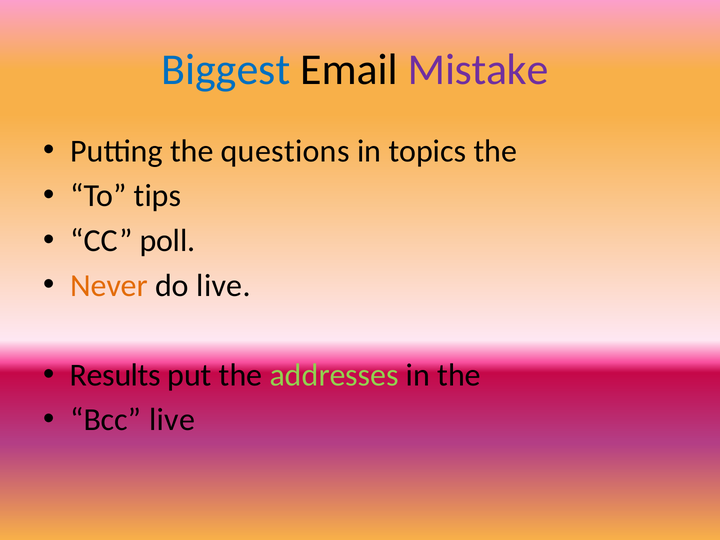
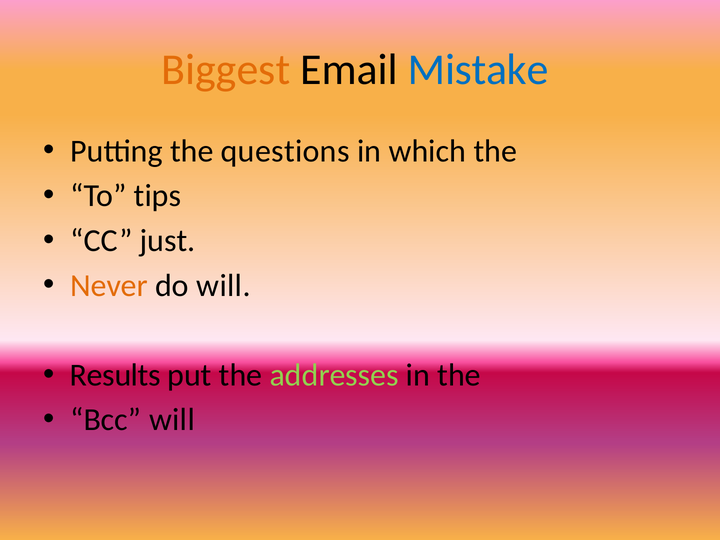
Biggest colour: blue -> orange (226, 70)
Mistake colour: purple -> blue (478, 70)
topics: topics -> which (427, 151)
poll: poll -> just (167, 241)
do live: live -> will (224, 285)
Bcc live: live -> will (172, 420)
